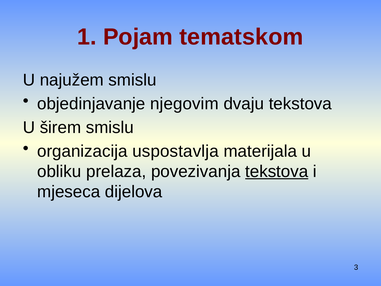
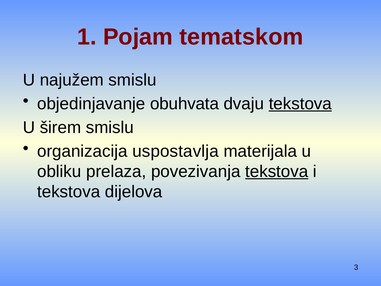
njegovim: njegovim -> obuhvata (185, 104)
tekstova underline: none -> present (300, 104)
mjeseca: mjeseca -> tekstova (69, 192)
